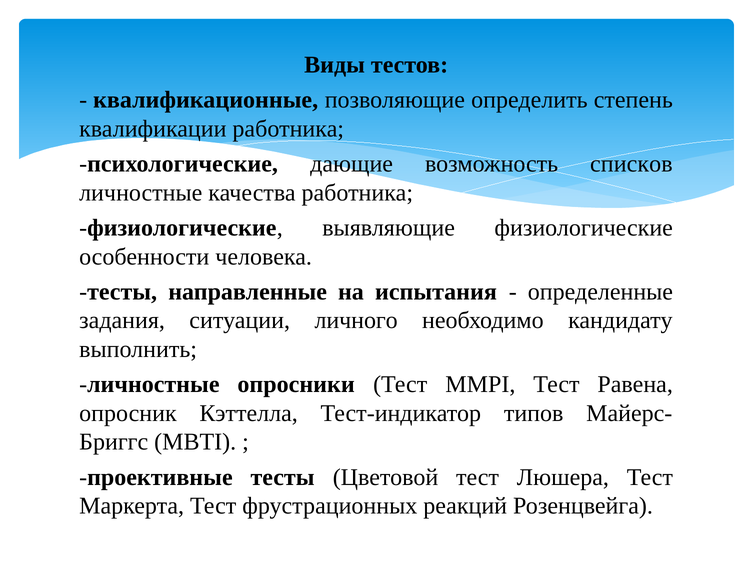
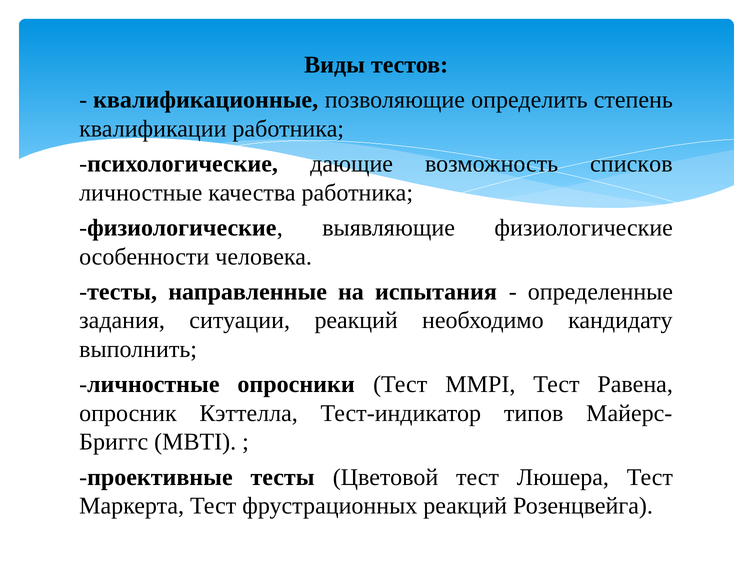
ситуации личного: личного -> реакций (356, 321)
